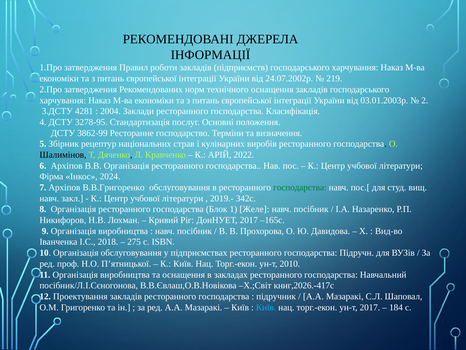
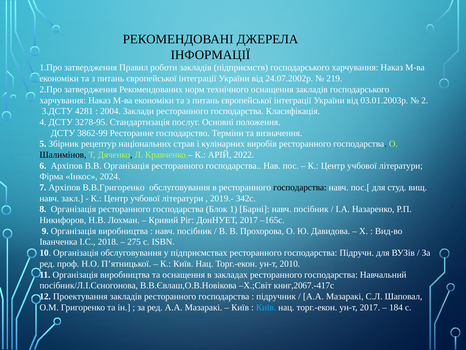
господарства colour: green -> black (300, 187)
Желе: Желе -> Барні (254, 209)
книг,2026.-417с: книг,2026.-417с -> книг,2067.-417с (304, 285)
